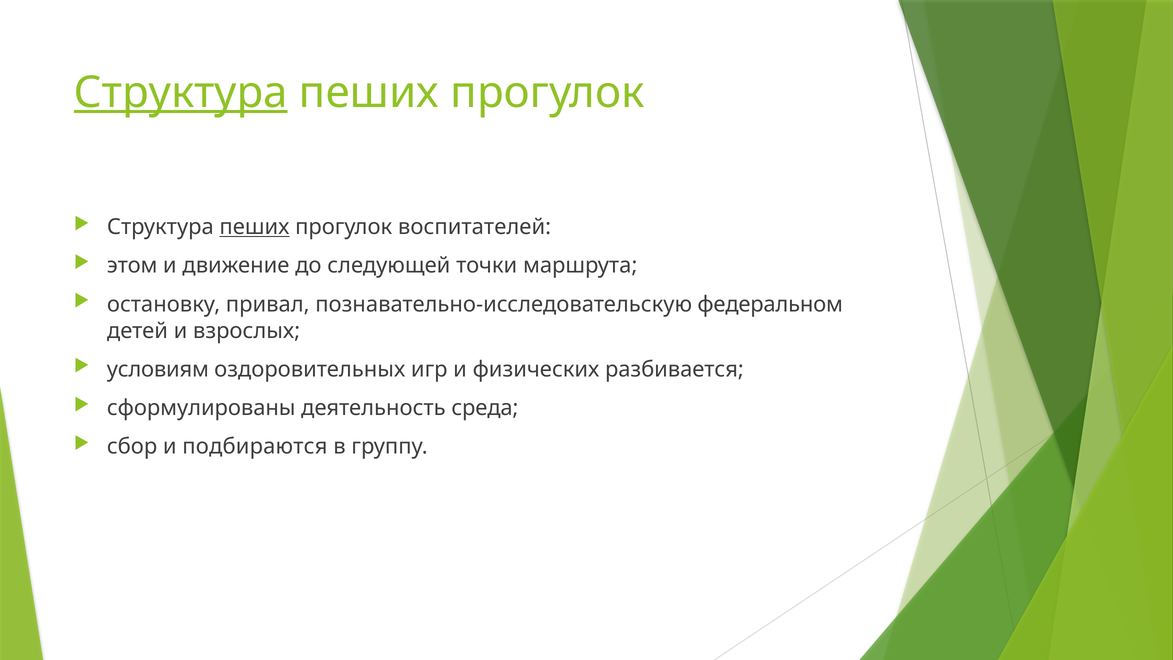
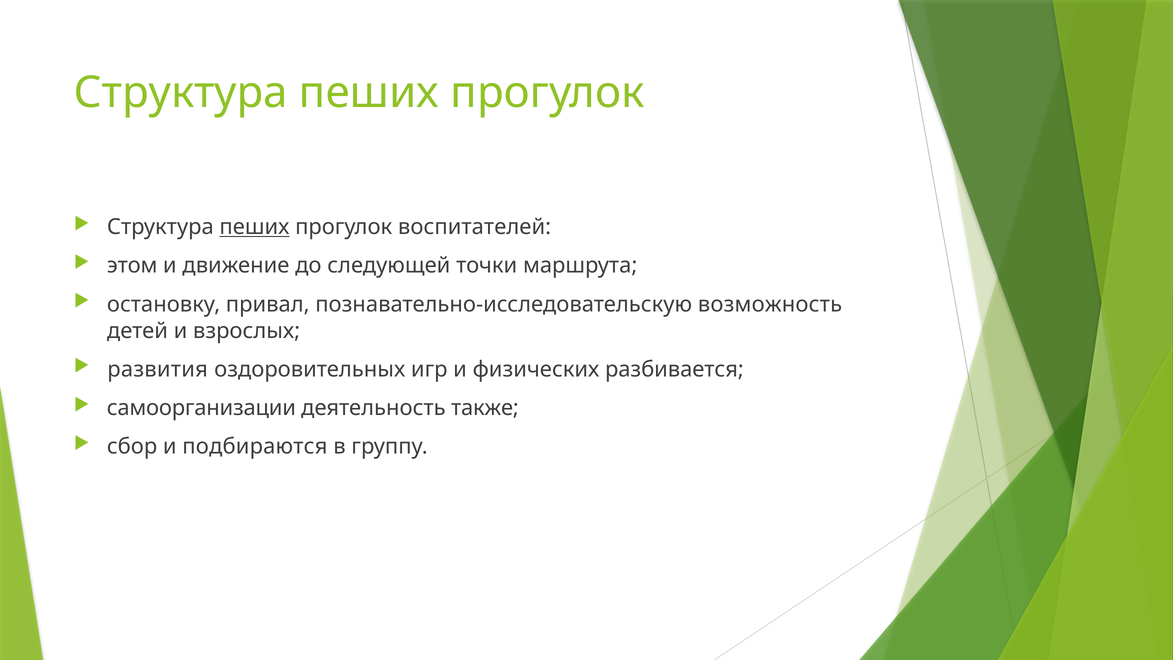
Структура underline: present -> none (181, 93)
федеральном: федеральном -> возможность (770, 304)
условиям: условиям -> развития (158, 369)
сформулированы: сформулированы -> самоорганизации (201, 408)
среда: среда -> также (485, 408)
